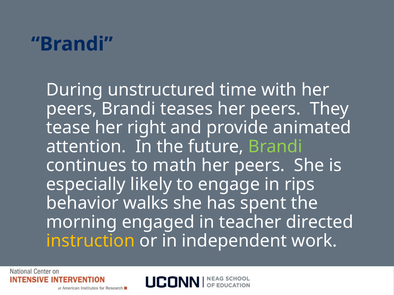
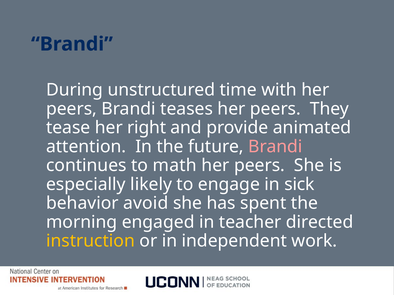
Brandi colour: light green -> pink (275, 147)
rips: rips -> sick (299, 185)
walks: walks -> avoid (146, 204)
